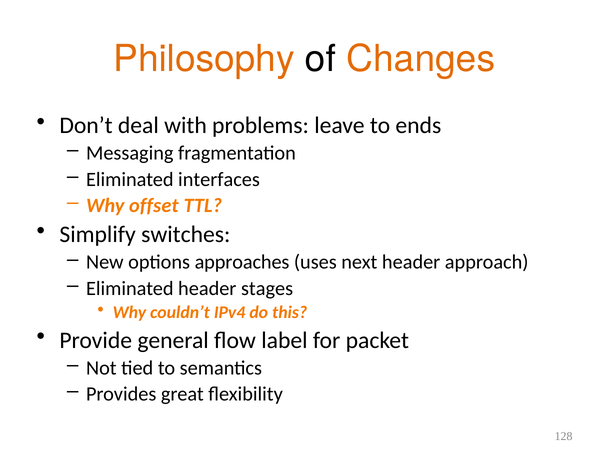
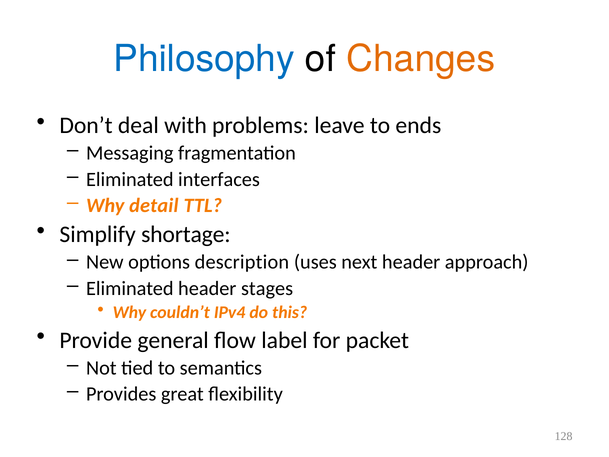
Philosophy colour: orange -> blue (204, 59)
offset: offset -> detail (154, 205)
switches: switches -> shortage (186, 234)
approaches: approaches -> description (242, 262)
